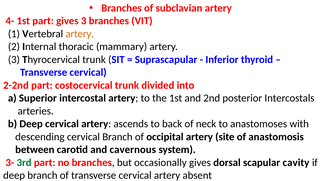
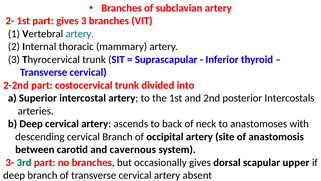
4-: 4- -> 2- (10, 21)
artery colour: orange -> blue (80, 34)
cavity: cavity -> upper (296, 162)
